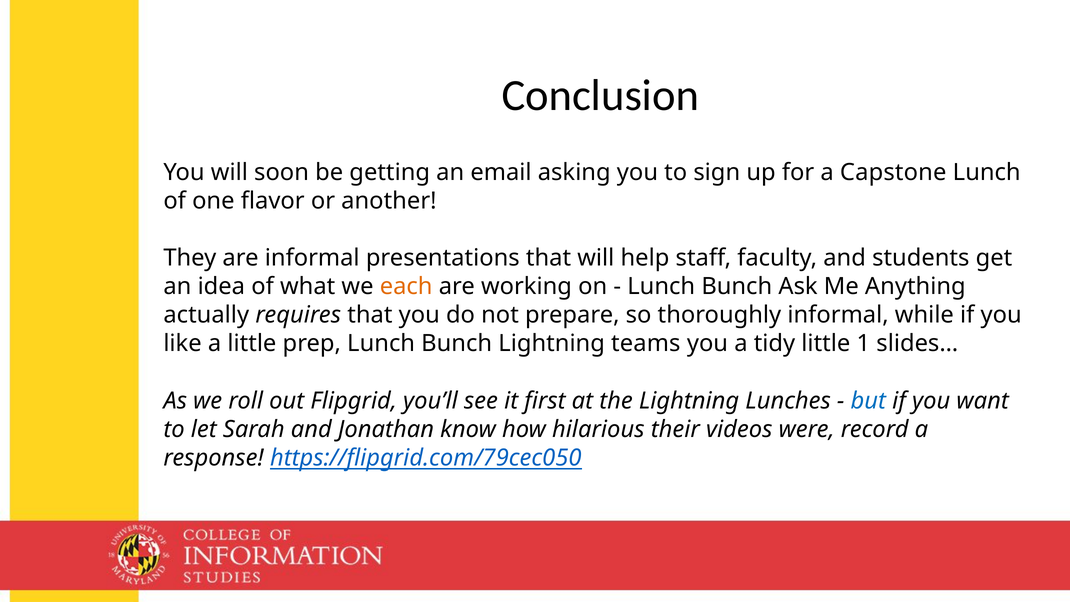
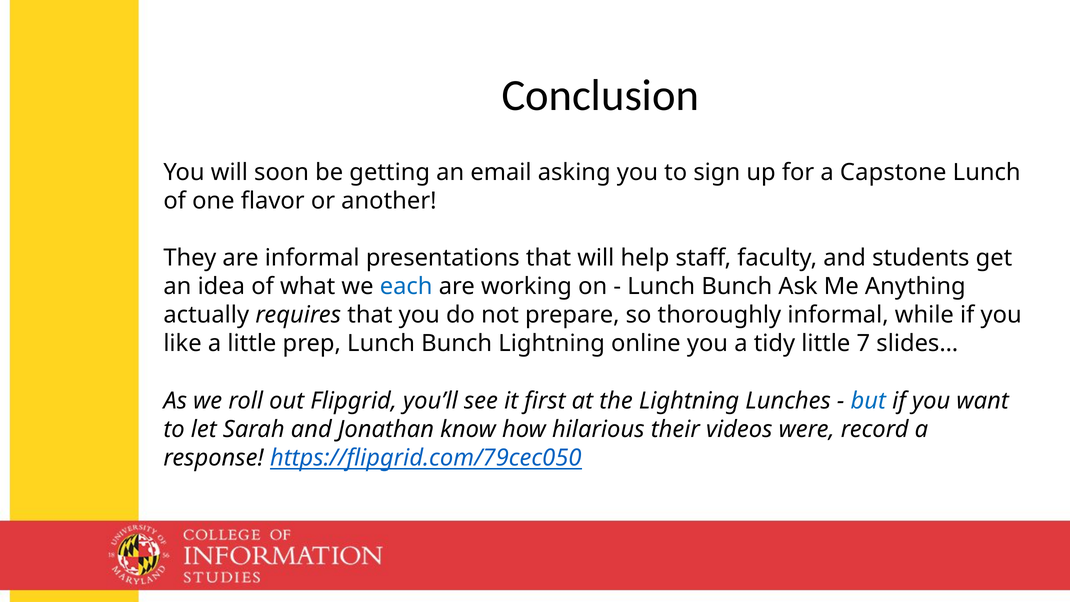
each colour: orange -> blue (406, 286)
teams: teams -> online (646, 344)
1: 1 -> 7 (863, 344)
